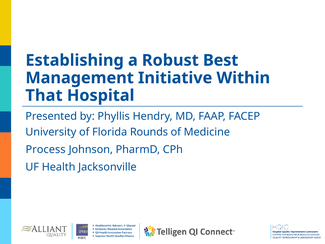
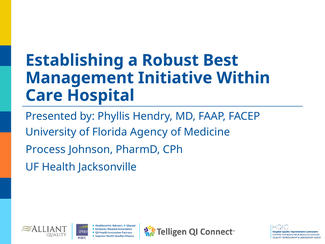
That: That -> Care (44, 95)
Rounds: Rounds -> Agency (149, 132)
